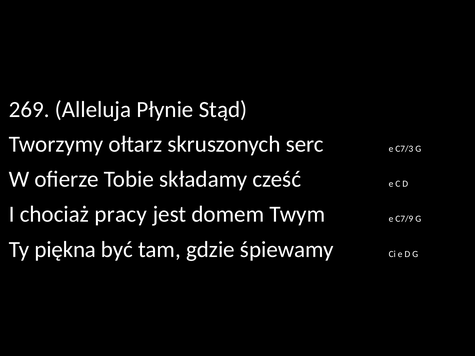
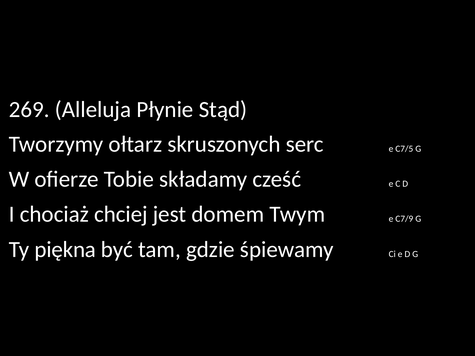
C7/3: C7/3 -> C7/5 (404, 149)
pracy: pracy -> chciej (121, 214)
